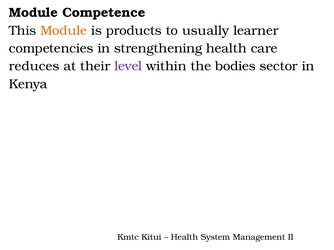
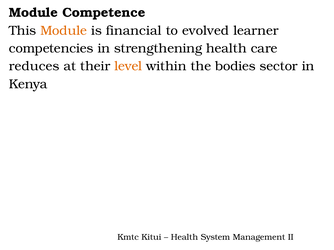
products: products -> financial (134, 31)
usually: usually -> evolved (206, 31)
level colour: purple -> orange (128, 66)
